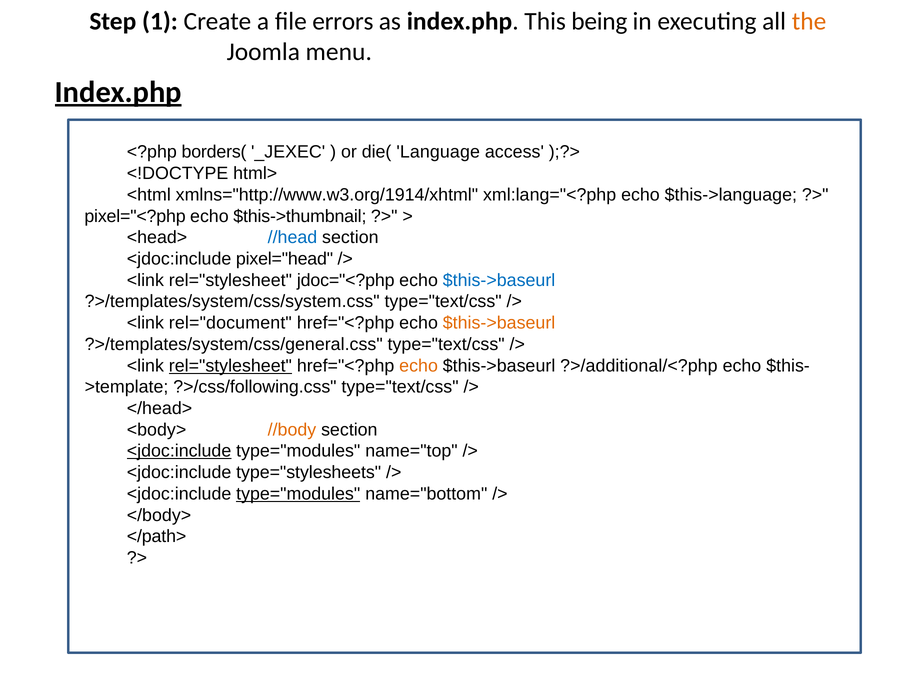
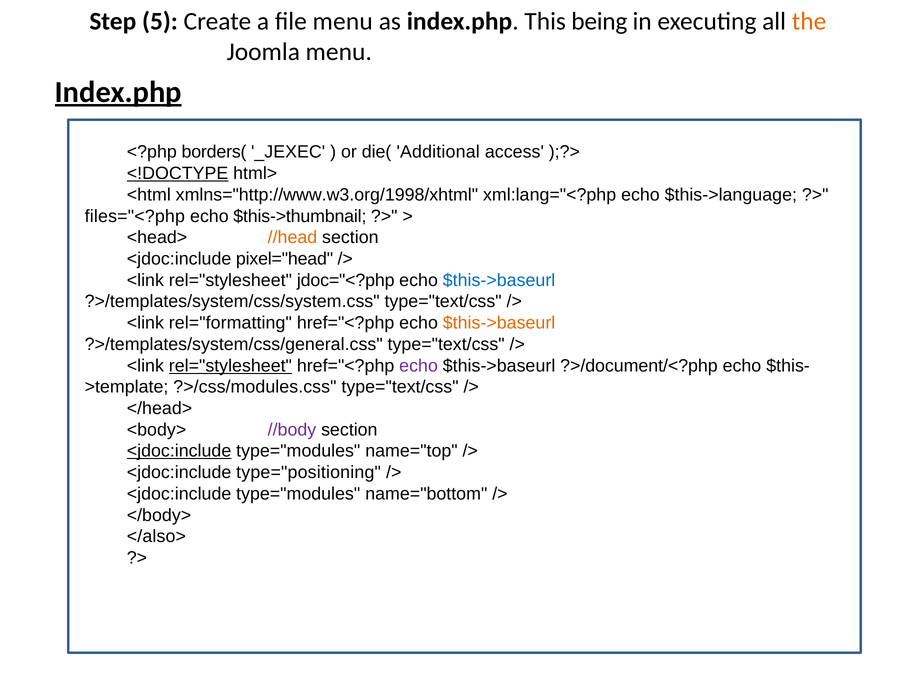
1: 1 -> 5 (160, 22)
file errors: errors -> menu (343, 22)
Language: Language -> Additional (438, 152)
<!DOCTYPE underline: none -> present (178, 174)
xmlns="http://www.w3.org/1914/xhtml: xmlns="http://www.w3.org/1914/xhtml -> xmlns="http://www.w3.org/1998/xhtml (327, 195)
pixel="<?php: pixel="<?php -> files="<?php (135, 216)
//head colour: blue -> orange (292, 238)
rel="document: rel="document -> rel="formatting (230, 323)
echo colour: orange -> purple (419, 366)
?>/additional/<?php: ?>/additional/<?php -> ?>/document/<?php (639, 366)
?>/css/following.css: ?>/css/following.css -> ?>/css/modules.css (255, 387)
//body colour: orange -> purple (292, 430)
type="stylesheets: type="stylesheets -> type="positioning (309, 473)
type="modules underline: present -> none (298, 494)
</path>: </path> -> </also> (156, 537)
